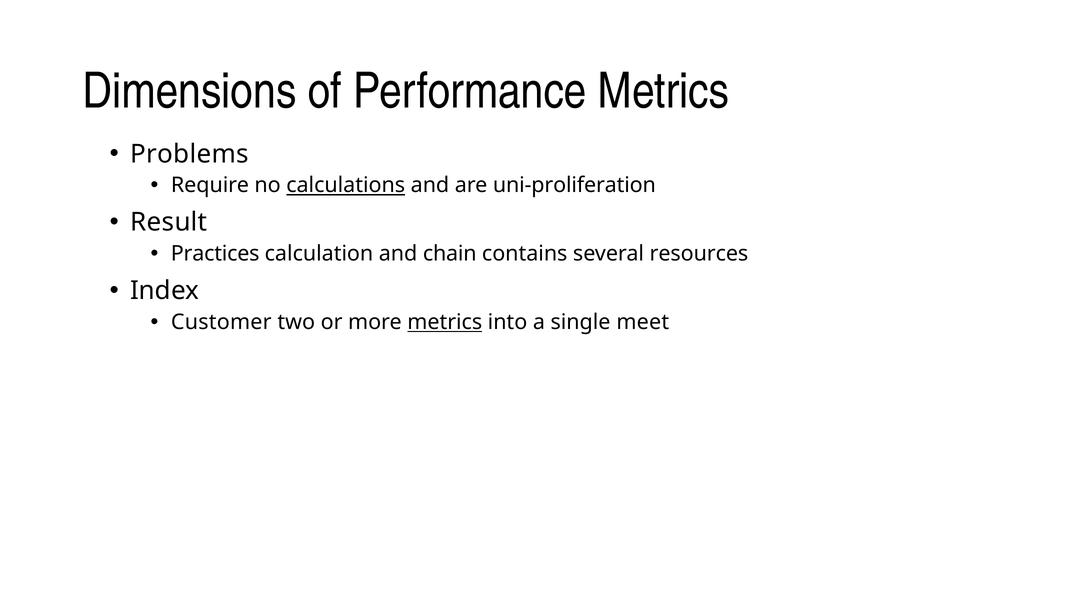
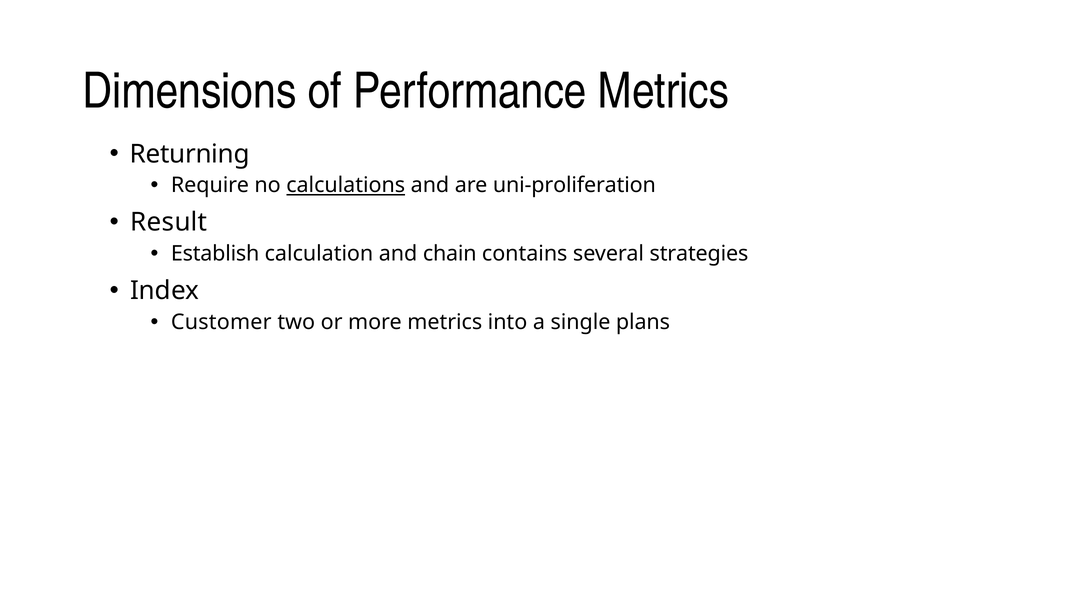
Problems: Problems -> Returning (190, 154)
Practices: Practices -> Establish (215, 254)
resources: resources -> strategies (699, 254)
metrics underline: present -> none (445, 322)
meet: meet -> plans (643, 322)
